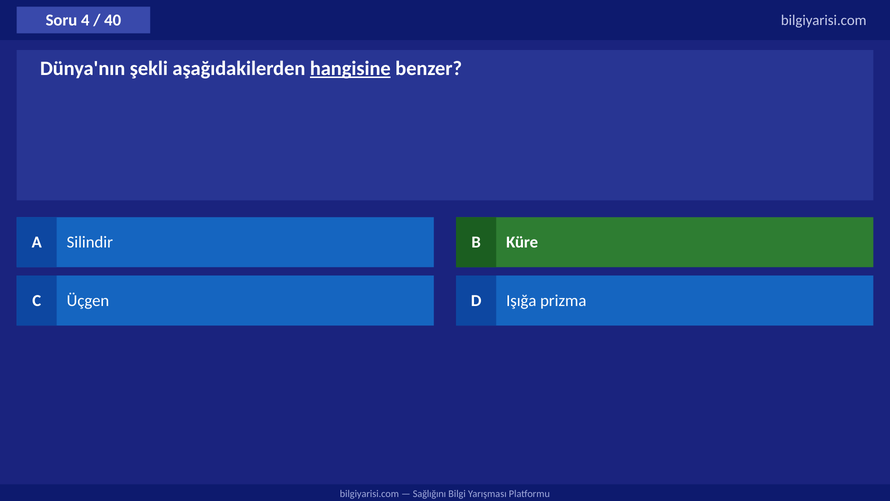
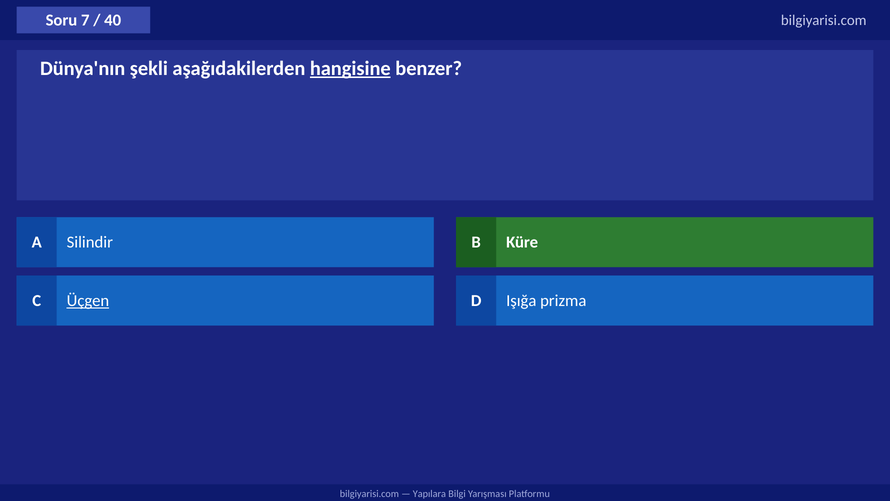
4: 4 -> 7 (85, 20)
Üçgen underline: none -> present (88, 301)
Sağlığını: Sağlığını -> Yapılara (429, 494)
